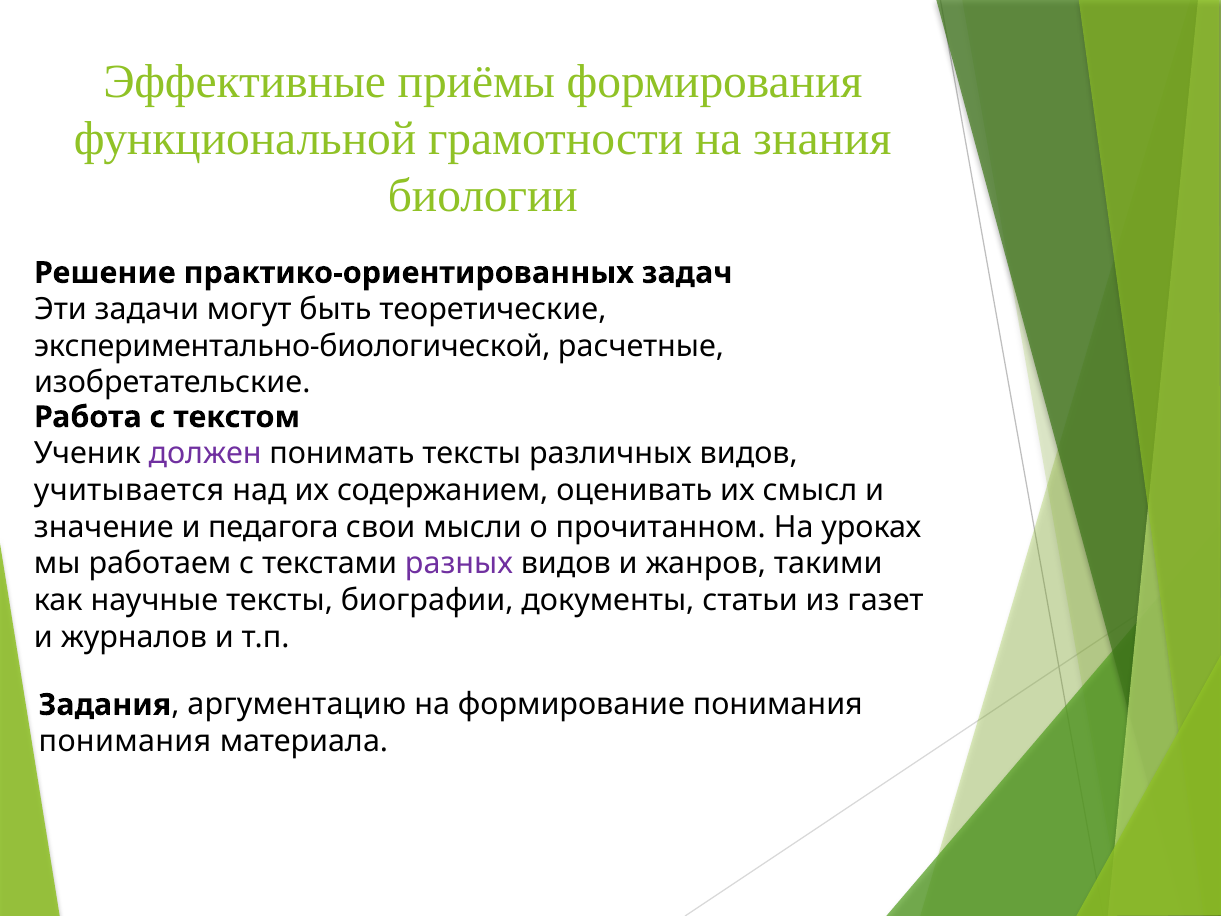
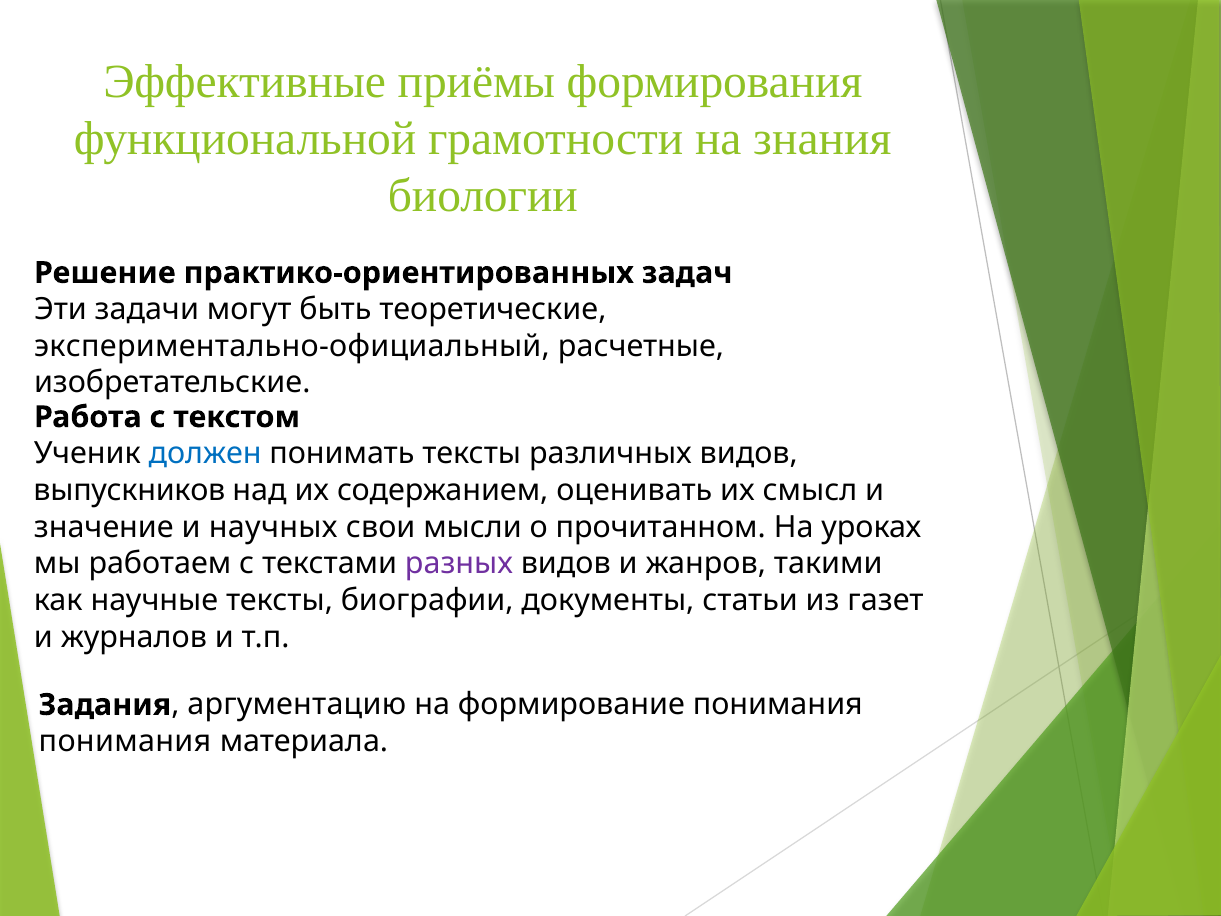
экспериментально-биологической: экспериментально-биологической -> экспериментально-официальный (292, 346)
должен colour: purple -> blue (205, 454)
учитывается: учитывается -> выпускников (129, 490)
педагога: педагога -> научных (273, 527)
